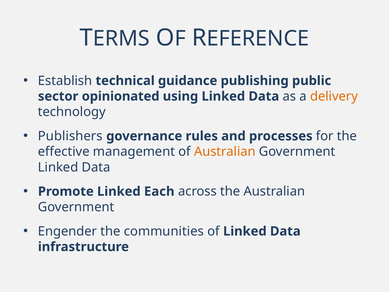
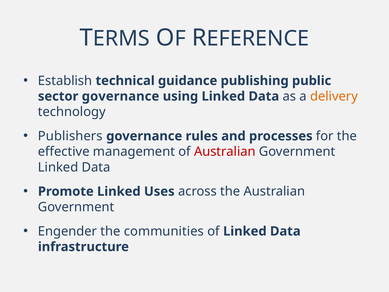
sector opinionated: opinionated -> governance (121, 96)
Australian colour: orange -> red (225, 152)
Each: Each -> Uses (159, 191)
